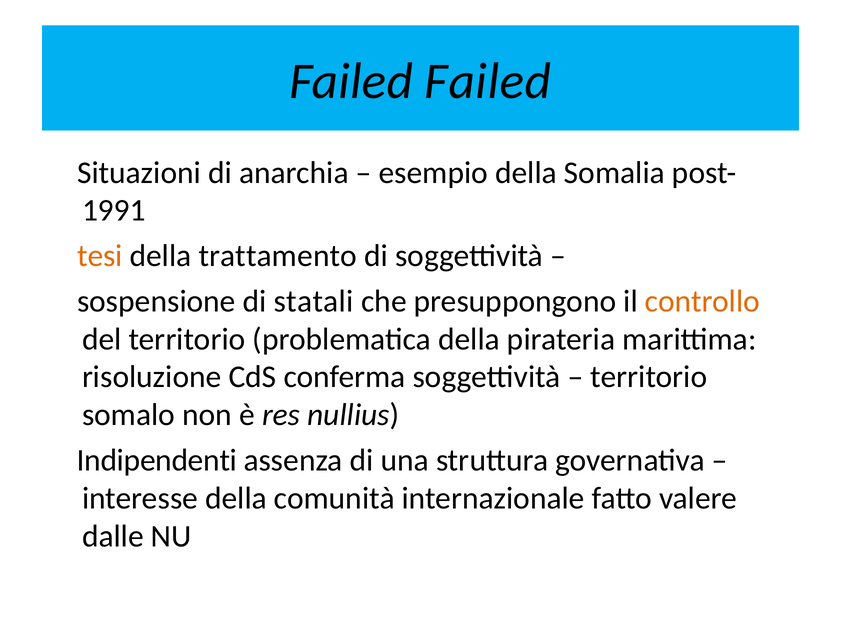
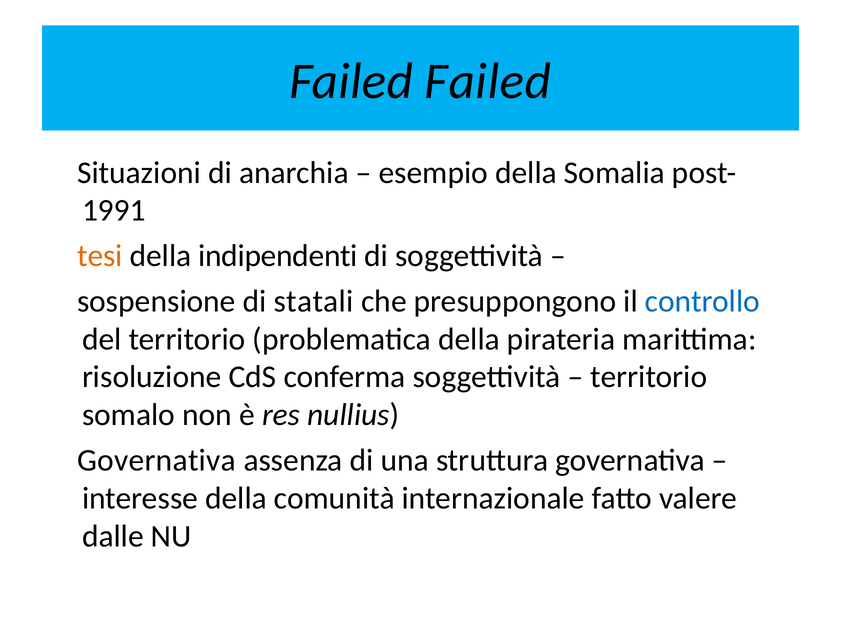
trattamento: trattamento -> indipendenti (278, 256)
controllo colour: orange -> blue (702, 301)
Indipendenti: Indipendenti -> Governativa (157, 460)
